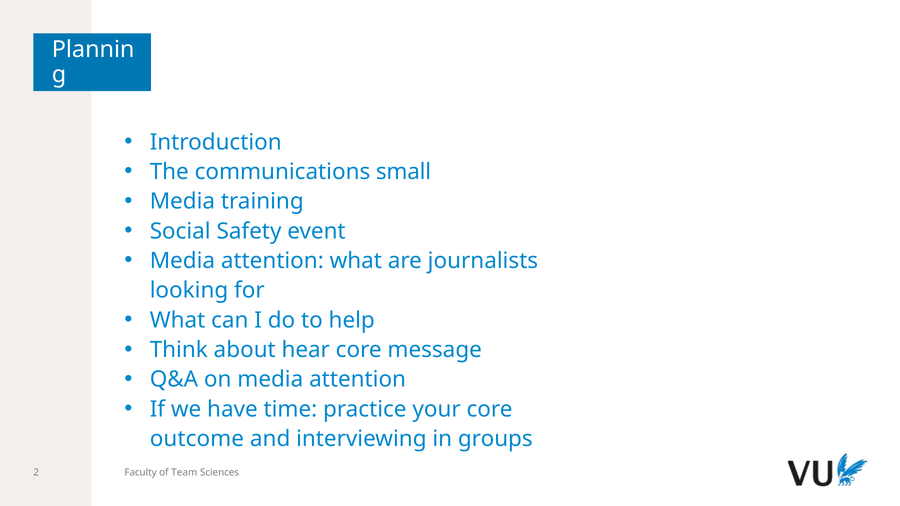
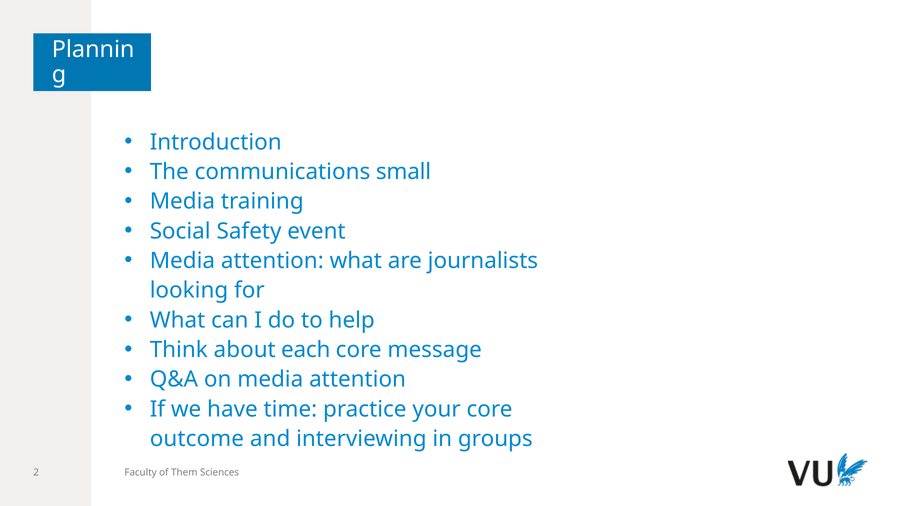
hear: hear -> each (306, 350)
Team: Team -> Them (184, 473)
